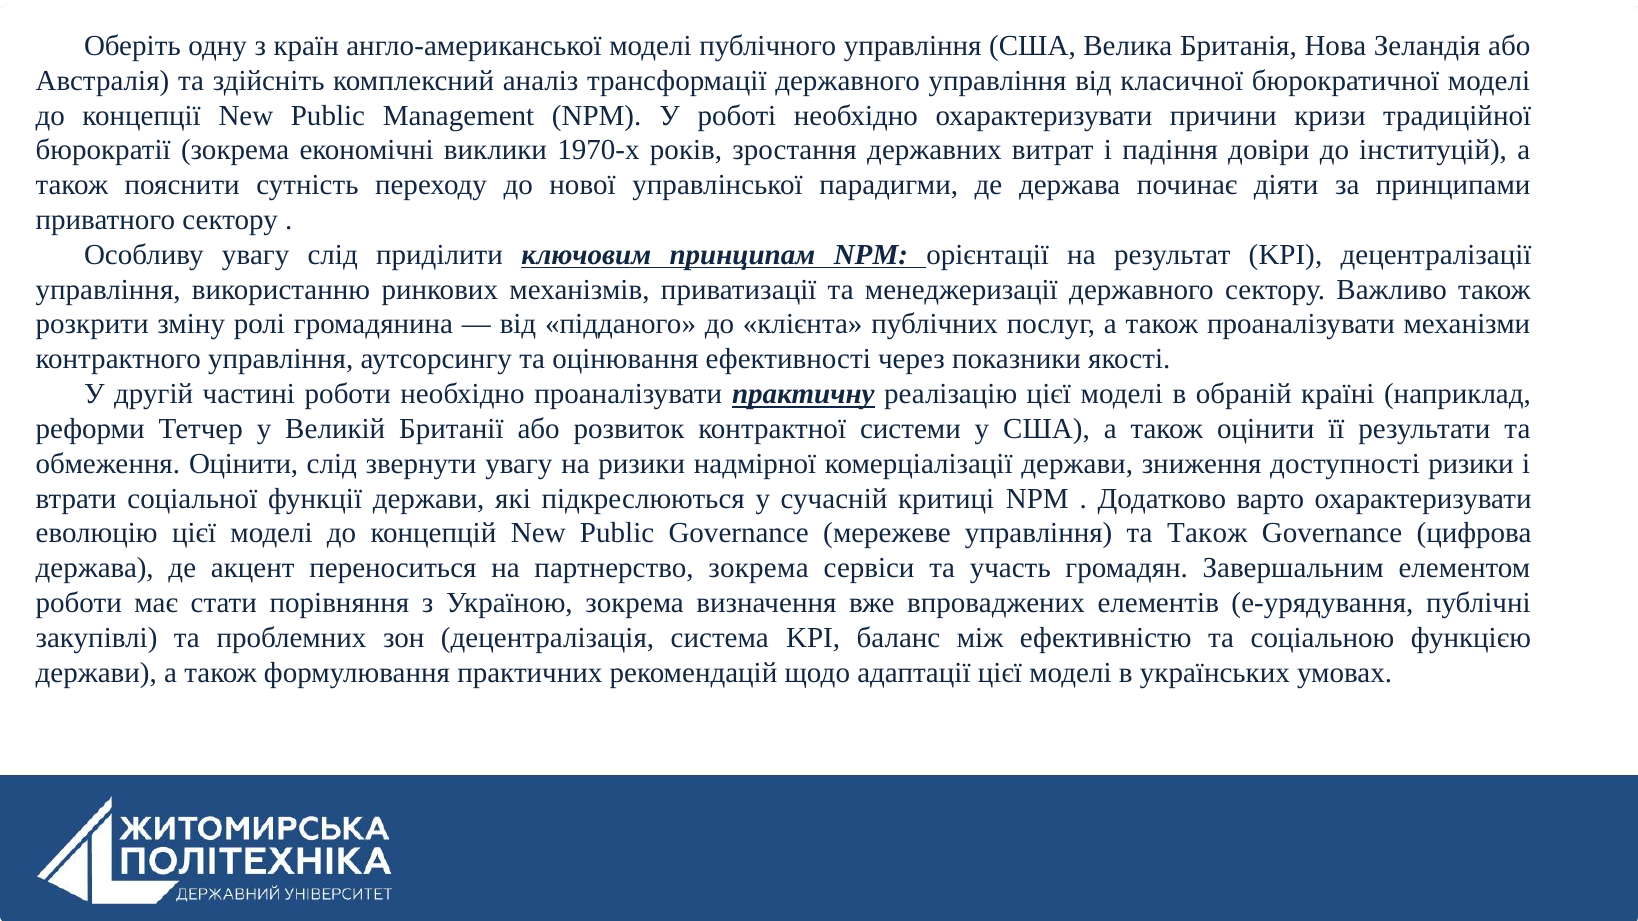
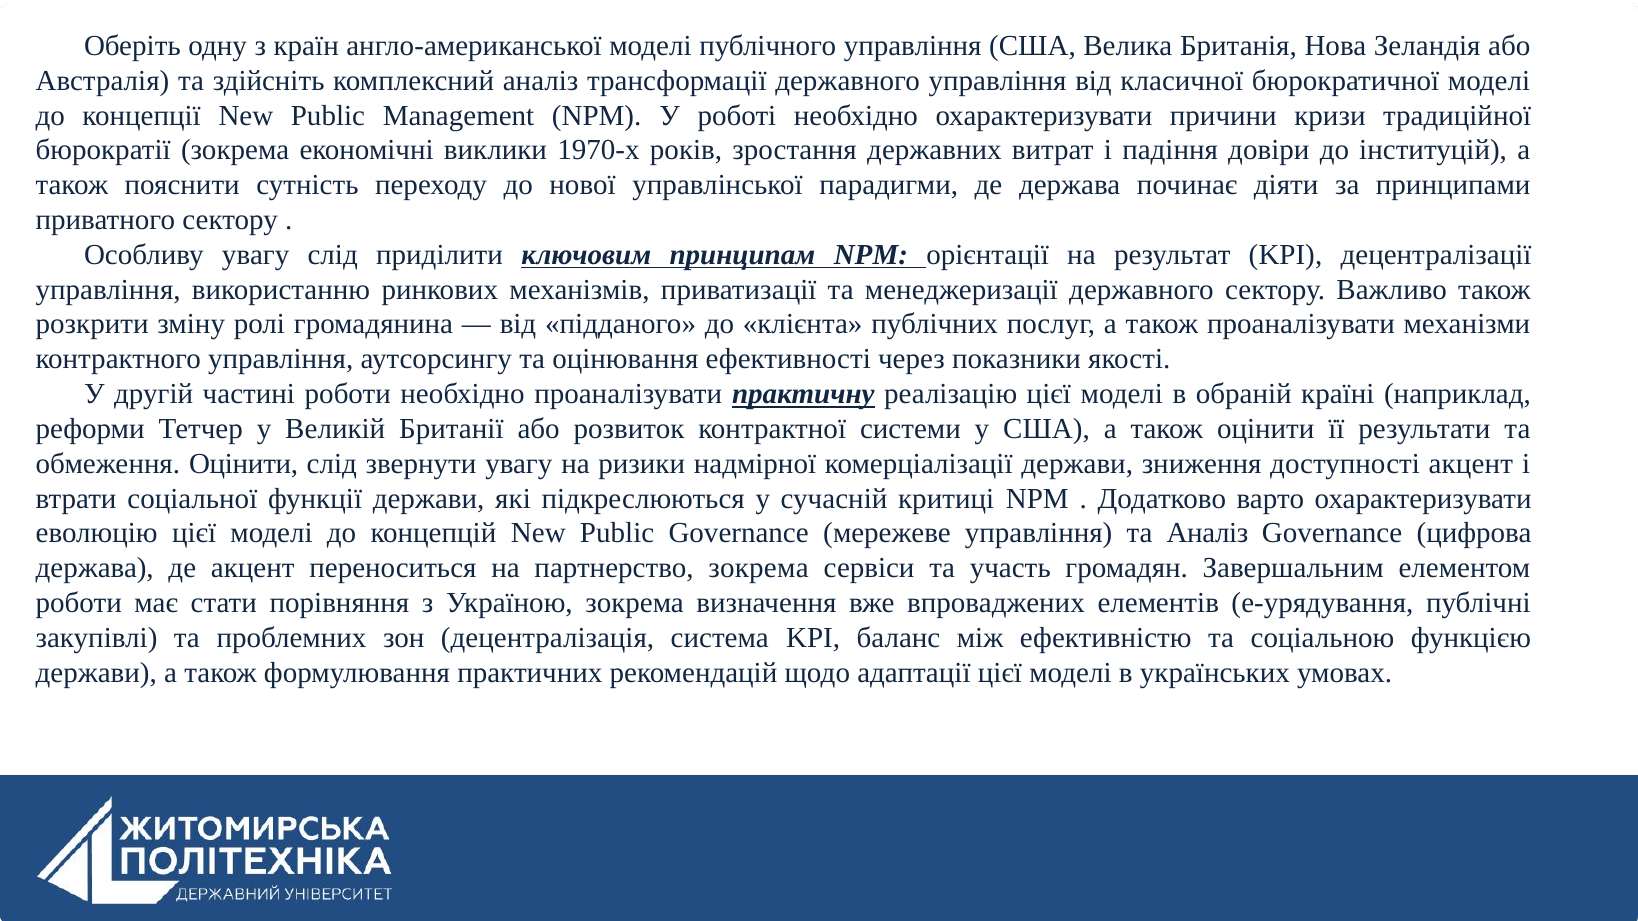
доступності ризики: ризики -> акцент (1471, 464)
та Також: Також -> Аналіз (1207, 533)
